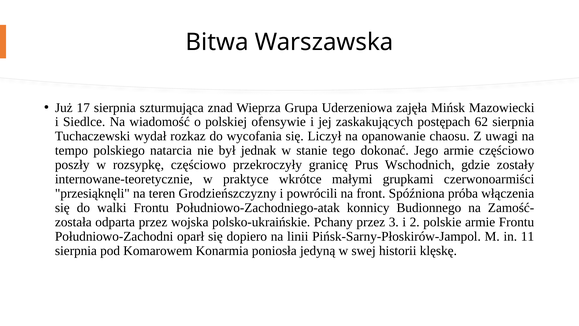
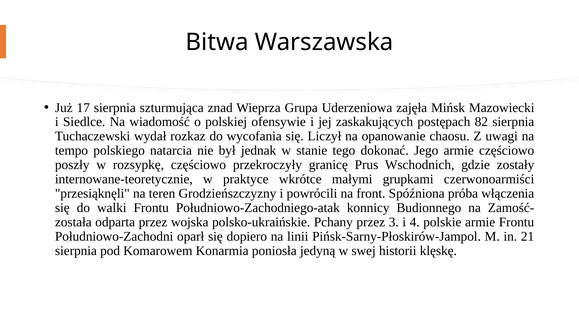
62: 62 -> 82 (481, 122)
2: 2 -> 4 (415, 222)
11: 11 -> 21 (528, 236)
